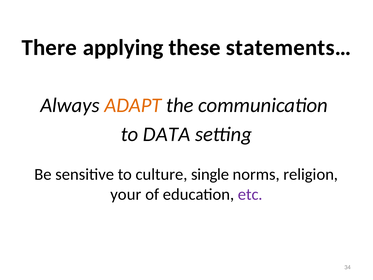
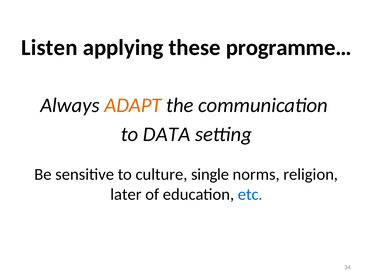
There: There -> Listen (49, 48)
statements…: statements… -> programme… (289, 48)
your: your -> later (126, 194)
etc colour: purple -> blue (250, 194)
